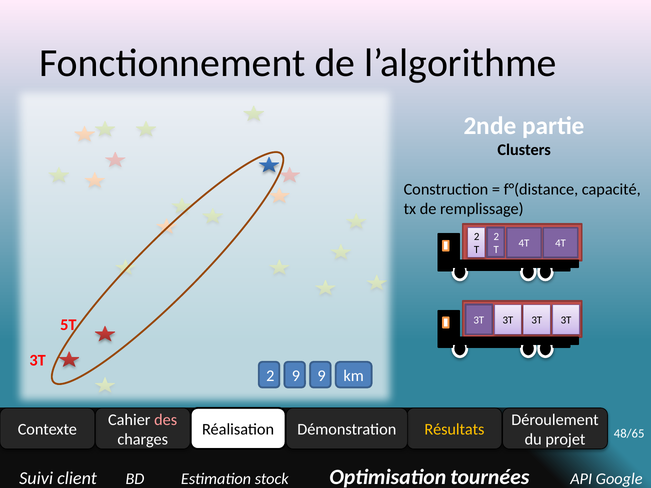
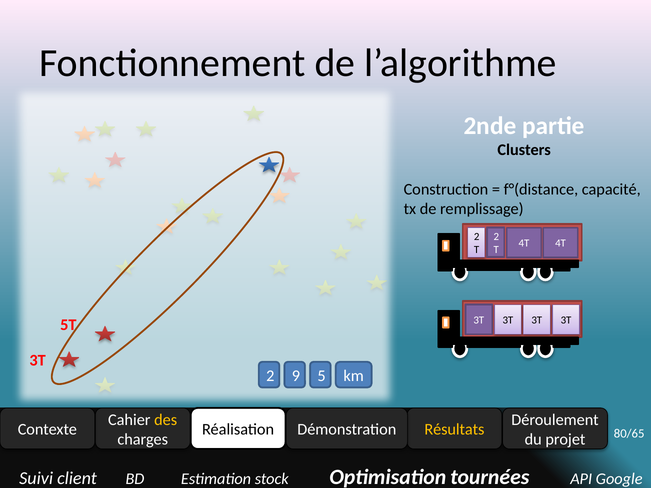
2 9: 9 -> 5 (322, 376)
des colour: pink -> yellow (166, 420)
48/65: 48/65 -> 80/65 (629, 434)
